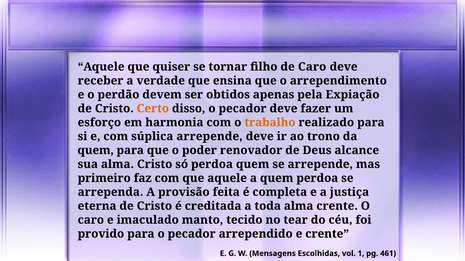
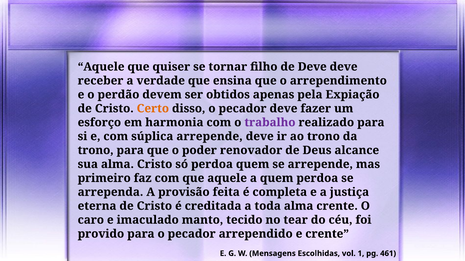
de Caro: Caro -> Deve (312, 67)
trabalho colour: orange -> purple (270, 123)
quem: quem -> trono (96, 151)
